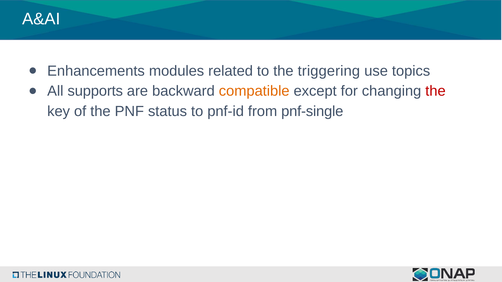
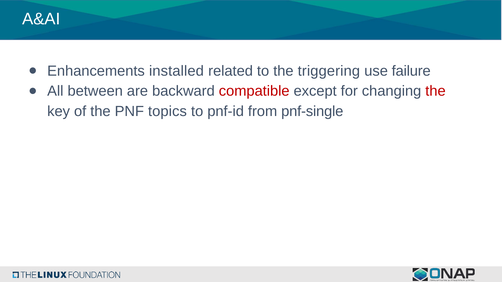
modules: modules -> installed (176, 71)
topics: topics -> failure (411, 71)
supports: supports -> between (95, 91)
compatible colour: orange -> red (254, 91)
status: status -> topics (167, 111)
